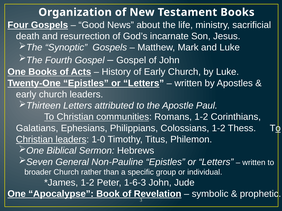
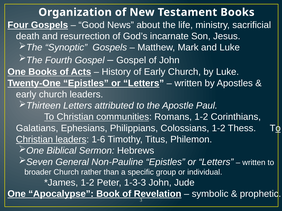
1-0: 1-0 -> 1-6 (98, 140)
1-6-3: 1-6-3 -> 1-3-3 (135, 183)
